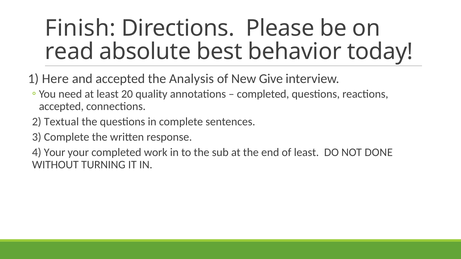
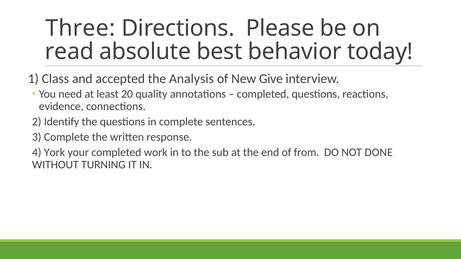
Finish: Finish -> Three (80, 28)
Here: Here -> Class (55, 79)
accepted: accepted -> evidence (61, 107)
Textual: Textual -> Identify (62, 122)
4 Your: Your -> York (54, 153)
of least: least -> from (306, 153)
